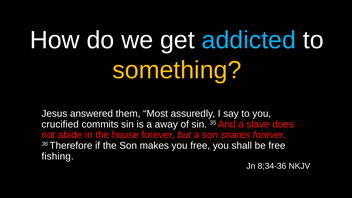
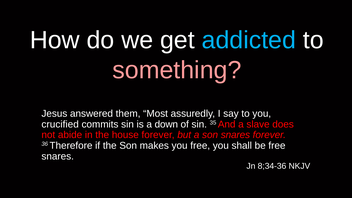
something colour: yellow -> pink (177, 70)
away: away -> down (166, 124)
fishing: fishing -> snares (58, 156)
